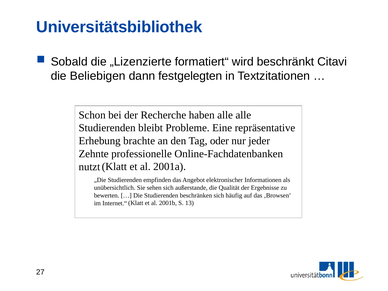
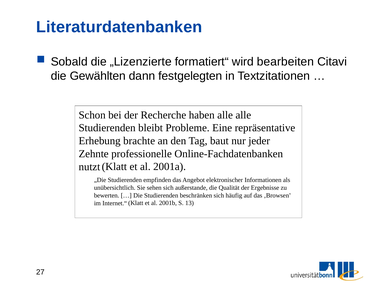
Universitätsbibliothek: Universitätsbibliothek -> Literaturdatenbanken (119, 27)
beschränkt: beschränkt -> bearbeiten (285, 62)
Beliebigen: Beliebigen -> Gewählten (98, 76)
oder: oder -> baut (219, 141)
